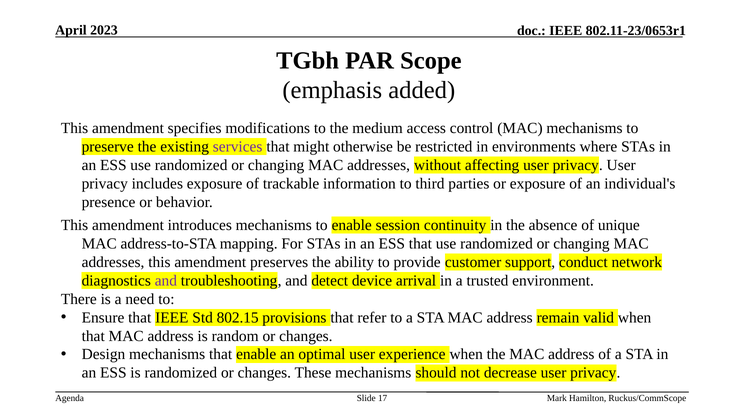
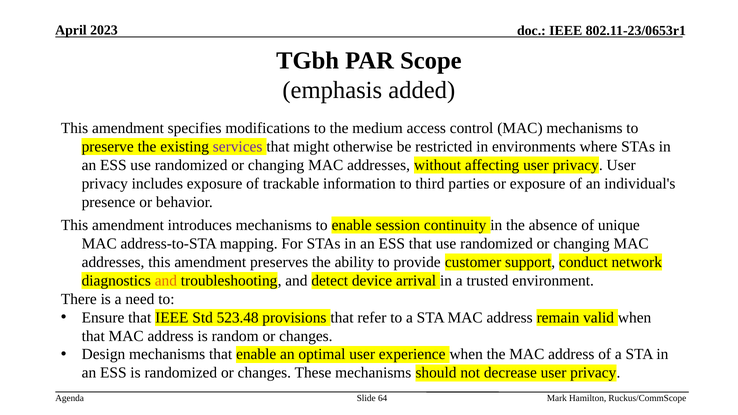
and colour: purple -> orange (166, 281)
802.15: 802.15 -> 523.48 (238, 318)
17: 17 -> 64 (383, 398)
